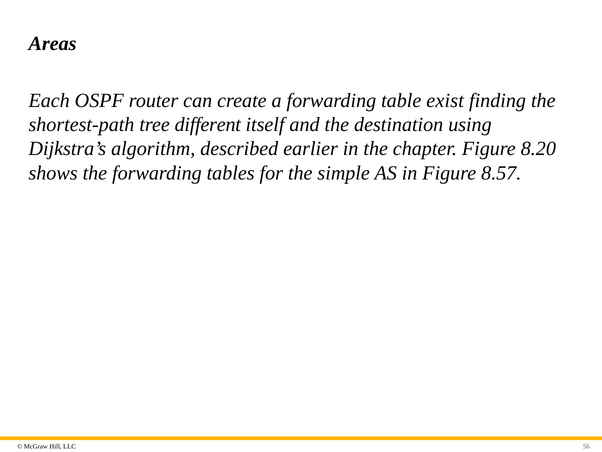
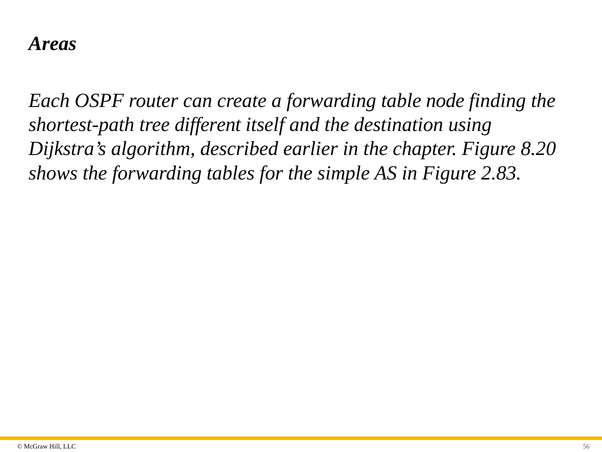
exist: exist -> node (445, 101)
8.57: 8.57 -> 2.83 (501, 173)
